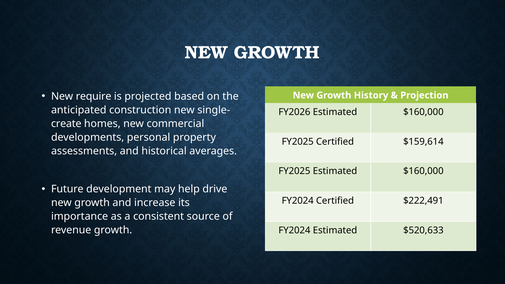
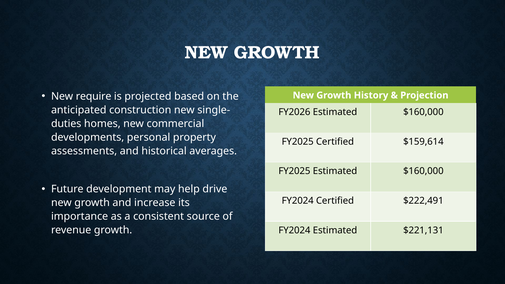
create: create -> duties (66, 124)
$520,633: $520,633 -> $221,131 (423, 230)
